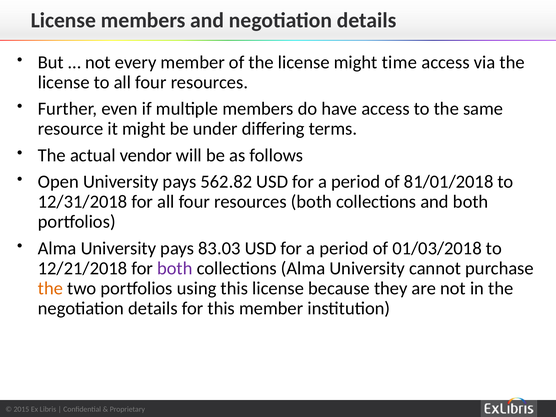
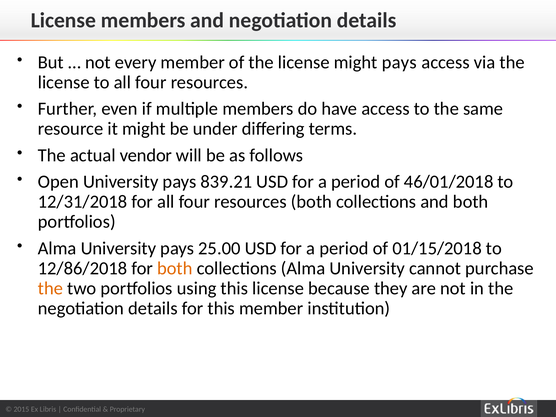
might time: time -> pays (399, 62)
562.82: 562.82 -> 839.21 (226, 182)
81/01/2018: 81/01/2018 -> 46/01/2018 (449, 182)
83.03: 83.03 -> 25.00 (219, 248)
01/03/2018: 01/03/2018 -> 01/15/2018 (437, 248)
12/21/2018: 12/21/2018 -> 12/86/2018 (83, 268)
both colour: purple -> orange (175, 268)
